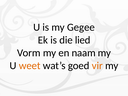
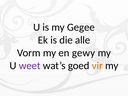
lied: lied -> alle (83, 40)
naam: naam -> gewy (84, 53)
weet colour: orange -> purple (30, 66)
